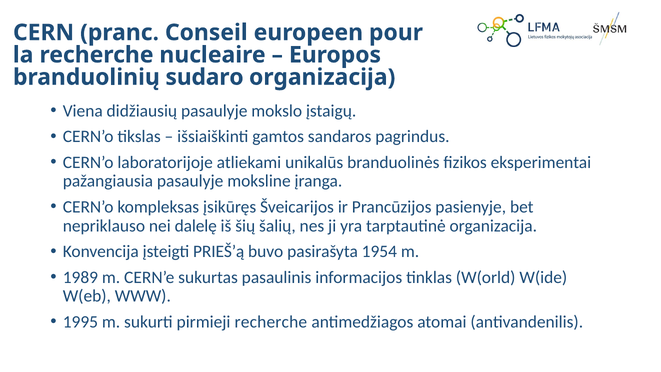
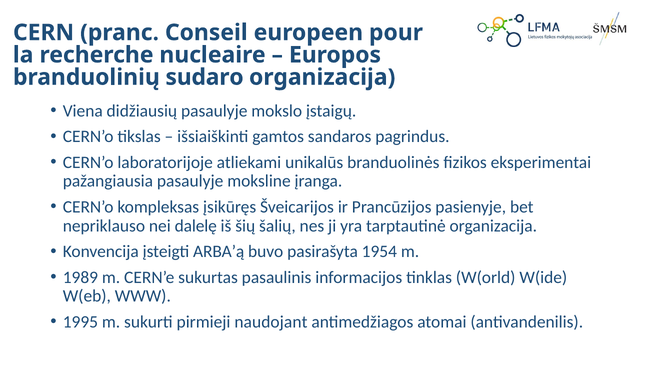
PRIEŠ’ą: PRIEŠ’ą -> ARBA’ą (219, 251)
pirmieji recherche: recherche -> naudojant (271, 322)
